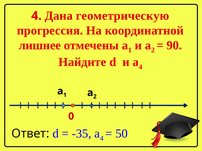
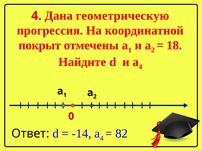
лишнее: лишнее -> покрыт (40, 45)
90: 90 -> 18 (174, 45)
-35: -35 -> -14 (82, 134)
50: 50 -> 82 (122, 134)
